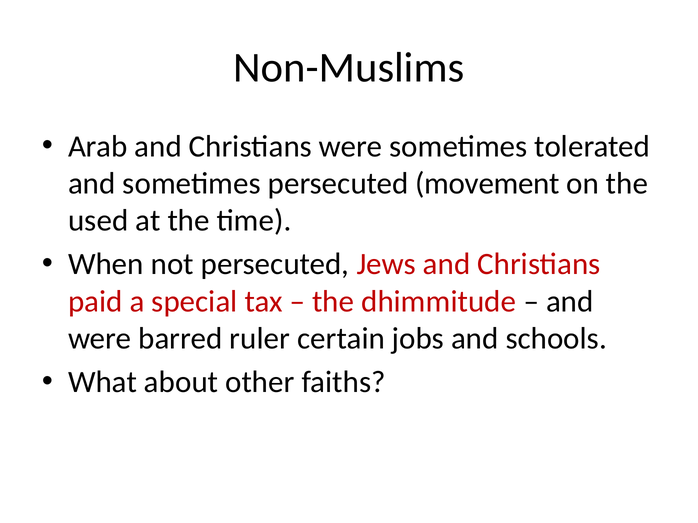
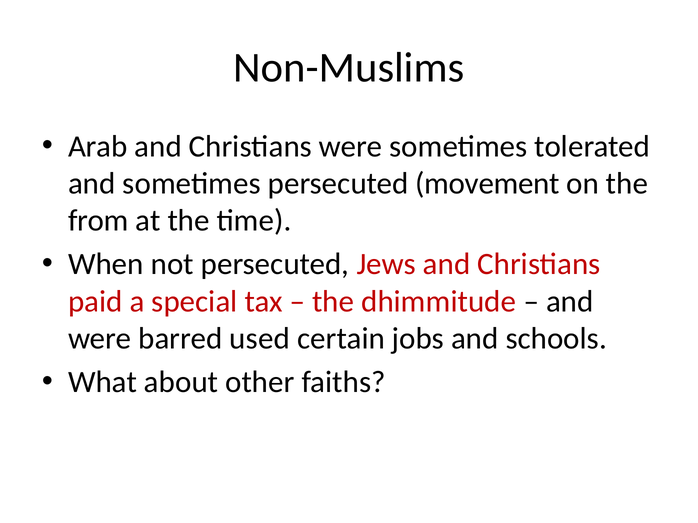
used: used -> from (98, 221)
ruler: ruler -> used (260, 339)
